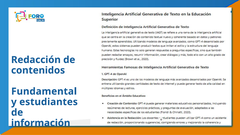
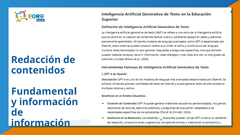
y estudiantes: estudiantes -> información (49, 102)
